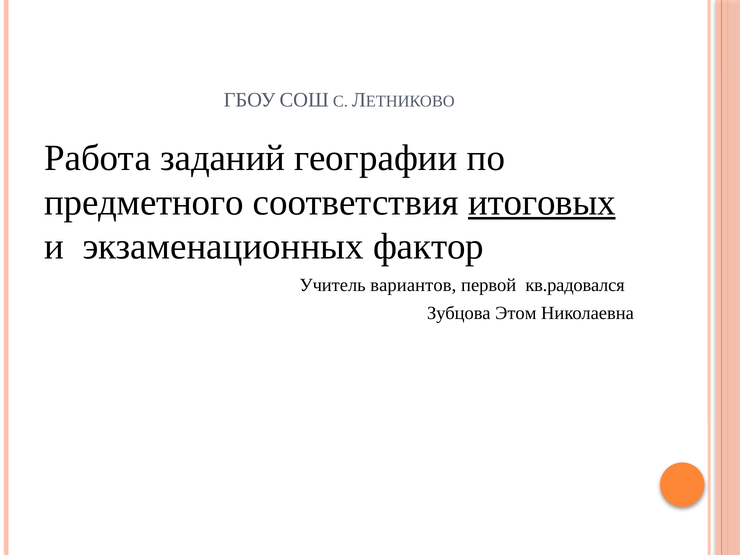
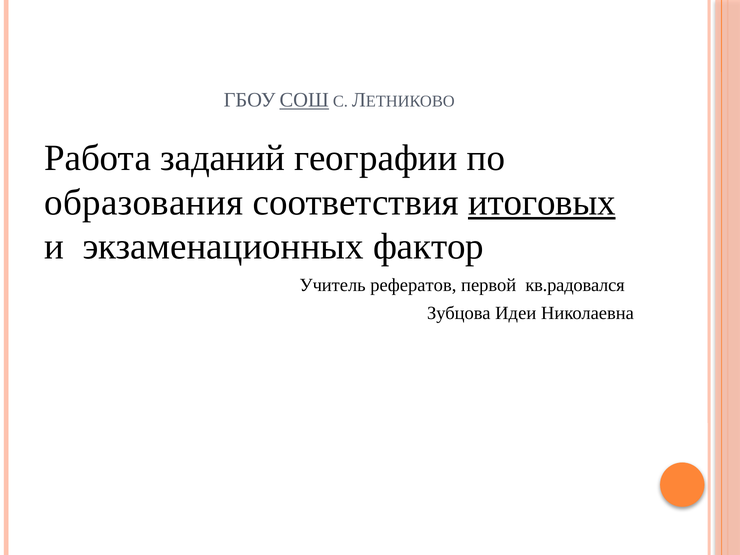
СОШ underline: none -> present (304, 100)
предметного: предметного -> образования (144, 202)
вариантов: вариантов -> рефератов (413, 285)
Этом: Этом -> Идеи (516, 313)
